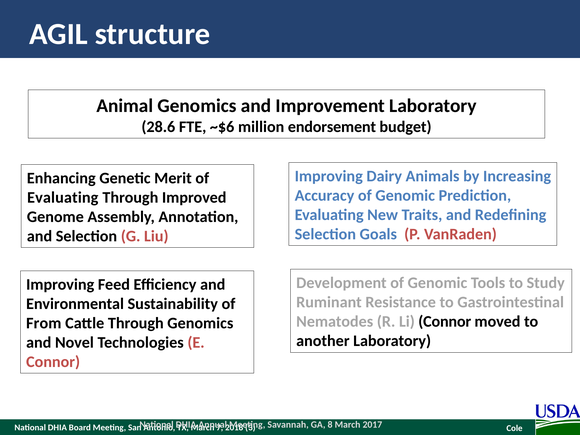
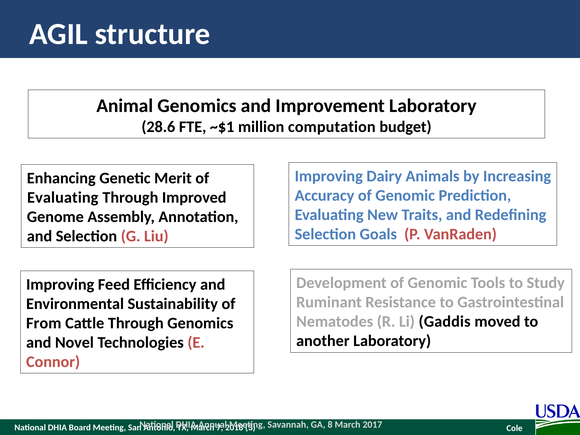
~$6: ~$6 -> ~$1 (222, 127)
endorsement: endorsement -> computation (332, 127)
Li Connor: Connor -> Gaddis (445, 322)
